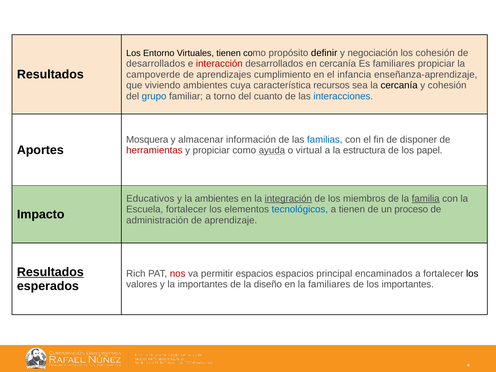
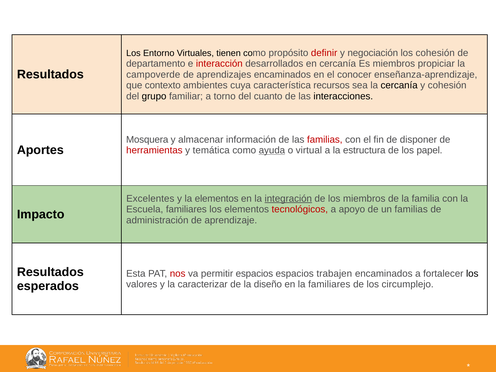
definir colour: black -> red (324, 53)
desarrollados: desarrollados -> departamento (156, 64)
Es familiares: familiares -> miembros (394, 64)
aprendizajes cumplimiento: cumplimiento -> encaminados (282, 74)
infancia: infancia -> conocer (354, 74)
viviendo: viviendo -> contexto (163, 85)
grupo colour: blue -> black (154, 96)
interacciones colour: blue -> black (343, 96)
familias colour: blue -> red (325, 140)
y propiciar: propiciar -> temática (211, 150)
Educativos: Educativos -> Excelentes (150, 199)
la ambientes: ambientes -> elementos (217, 199)
familia underline: present -> none (426, 199)
Escuela fortalecer: fortalecer -> familiares (186, 209)
tecnológicos colour: blue -> red (300, 209)
a tienen: tienen -> apoyo (352, 209)
un proceso: proceso -> familias (411, 209)
Resultados underline: present -> none (50, 272)
Rich: Rich -> Esta (136, 274)
principal: principal -> trabajen (334, 274)
la importantes: importantes -> caracterizar (203, 284)
los importantes: importantes -> circumplejo (408, 284)
